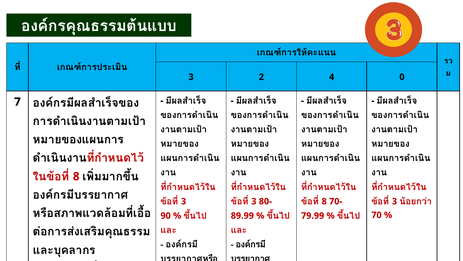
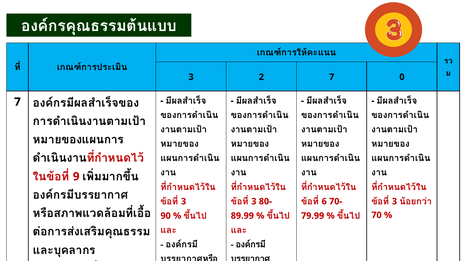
2 4: 4 -> 7 (332, 77)
8: 8 -> 9 (76, 176)
8: 8 -> 6 (324, 201)
